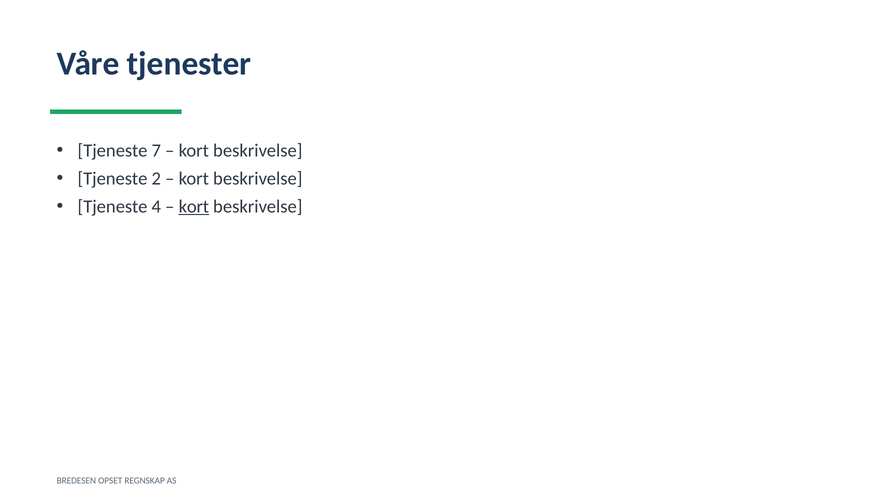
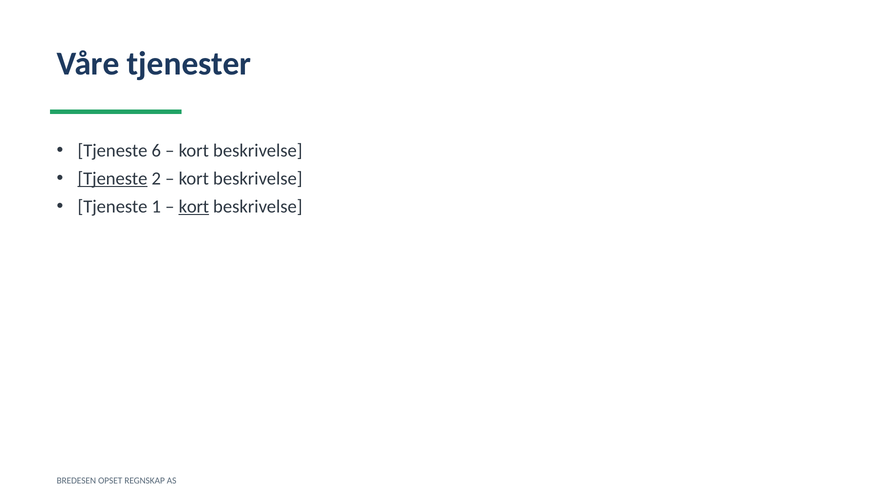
7: 7 -> 6 (156, 151)
Tjeneste underline: none -> present (112, 179)
4: 4 -> 1 (156, 207)
